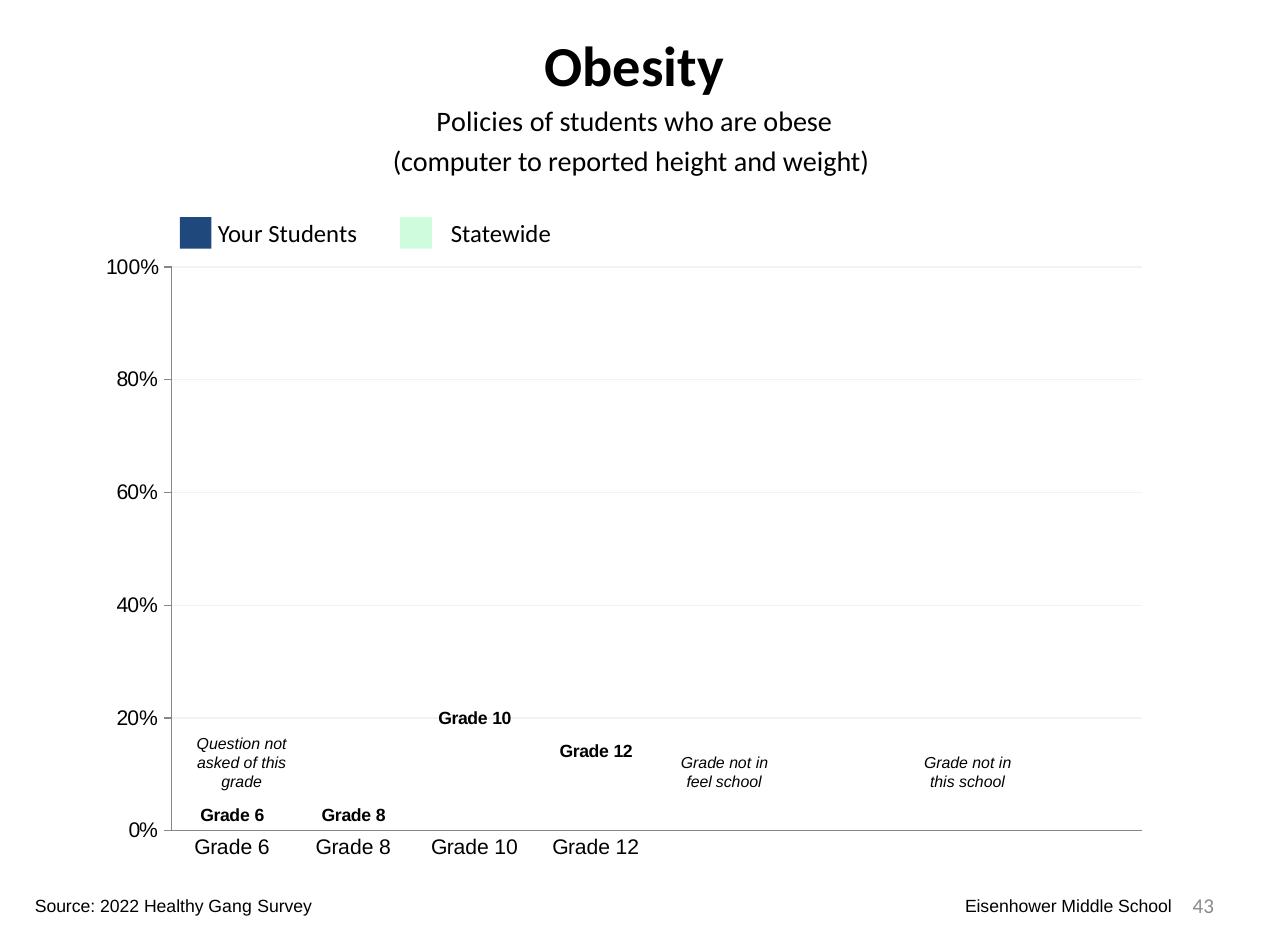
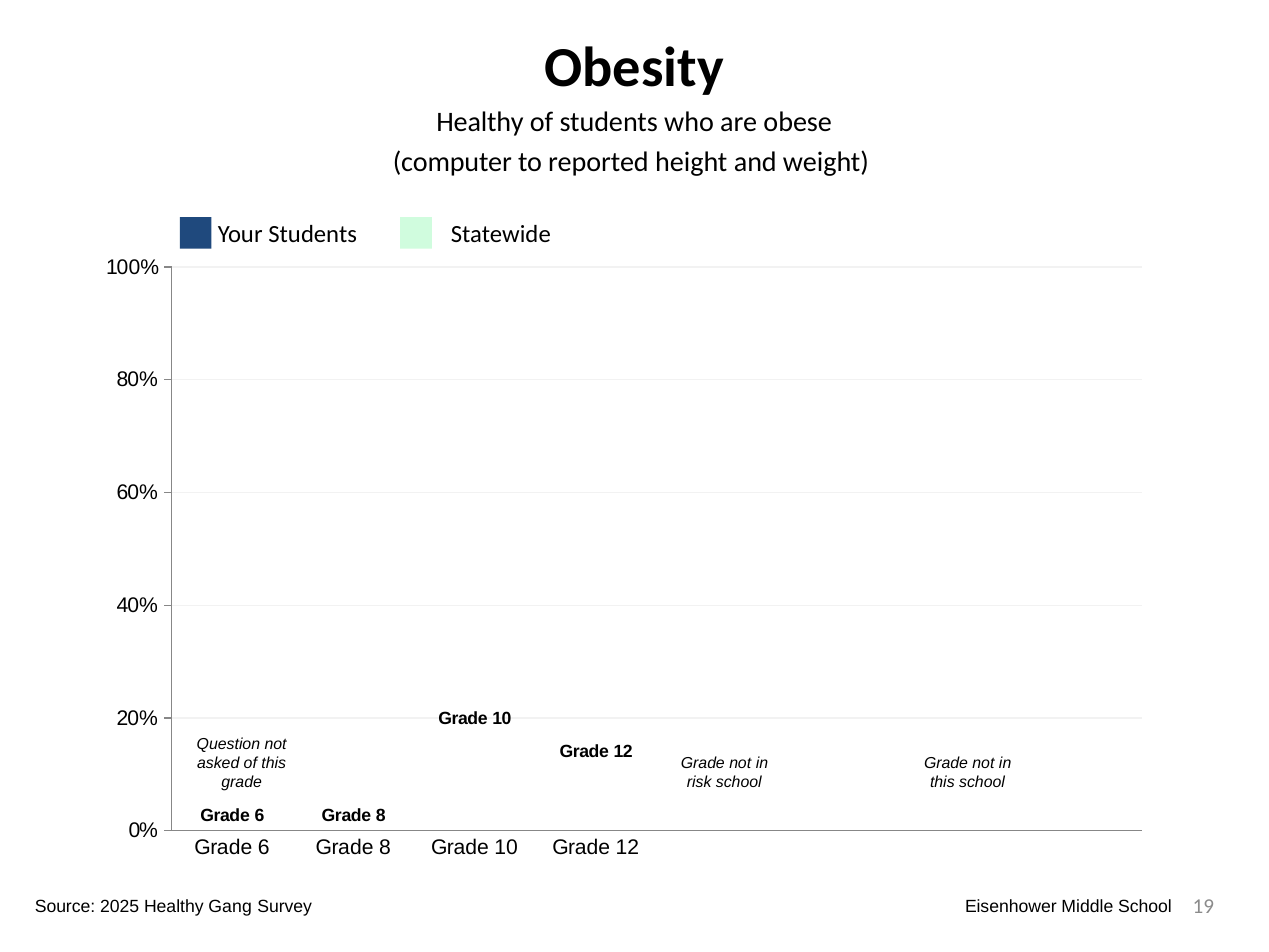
Policies: Policies -> Healthy (480, 122)
feel: feel -> risk (699, 783)
2022: 2022 -> 2025 (120, 906)
43: 43 -> 19 (1203, 907)
